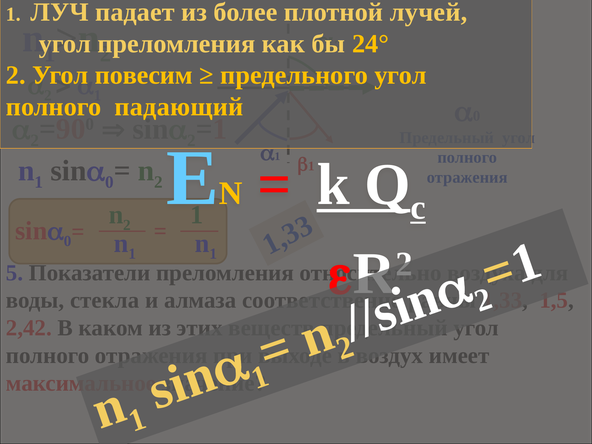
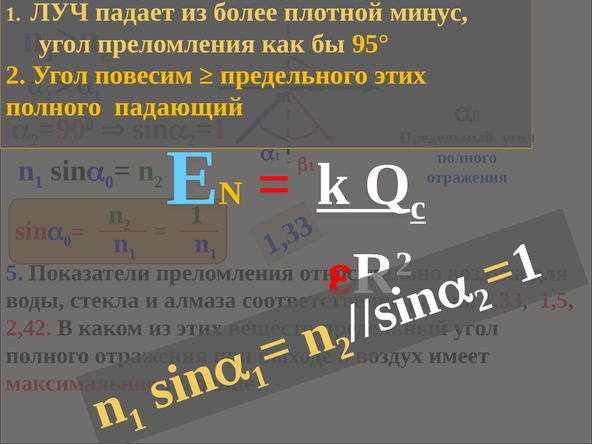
лучей: лучей -> минус (429, 12)
24°: 24° -> 95° (370, 44)
предельного угол: угол -> этих (400, 75)
